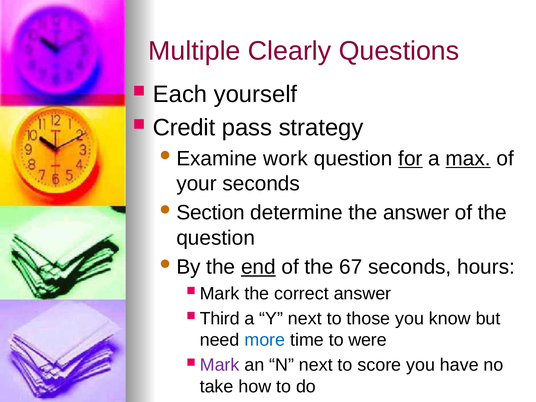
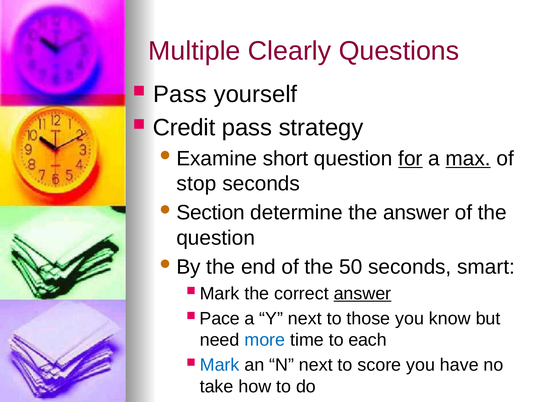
Each: Each -> Pass (180, 94)
work: work -> short (286, 159)
your: your -> stop (196, 184)
end underline: present -> none (258, 267)
67: 67 -> 50 (351, 267)
hours: hours -> smart (486, 267)
answer underline: none -> present (362, 294)
Third: Third -> Pace (220, 319)
were: were -> each (368, 340)
Mark colour: purple -> blue (220, 365)
